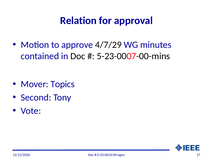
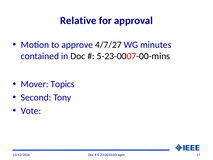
Relation: Relation -> Relative (78, 20)
4/7/29: 4/7/29 -> 4/7/27 (108, 45)
